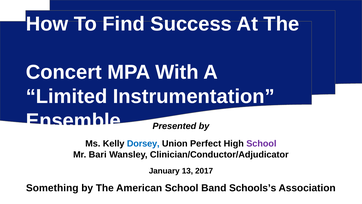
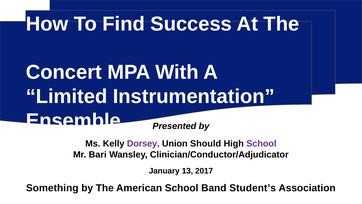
Dorsey colour: blue -> purple (143, 143)
Perfect: Perfect -> Should (206, 143)
Schools’s: Schools’s -> Student’s (253, 188)
